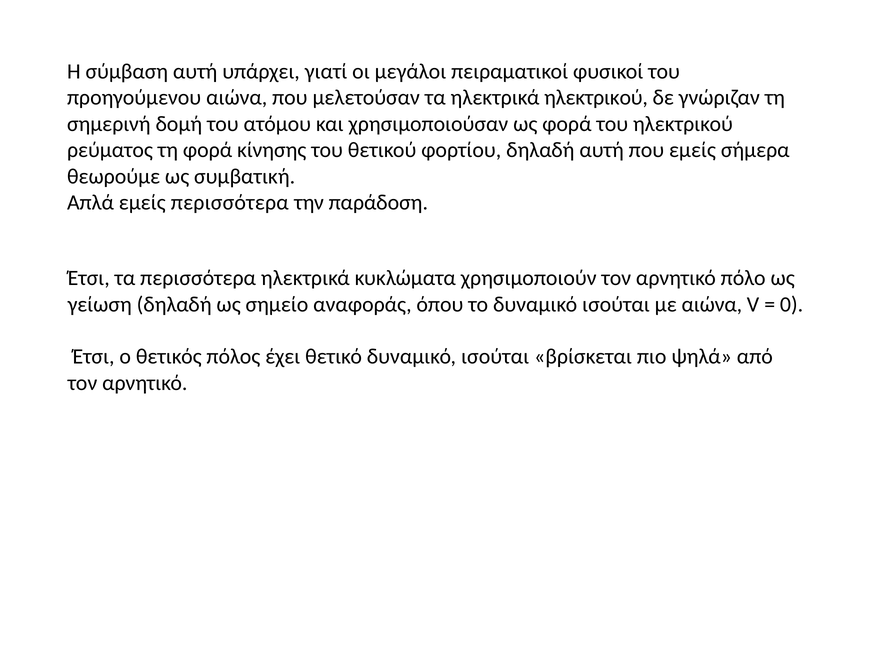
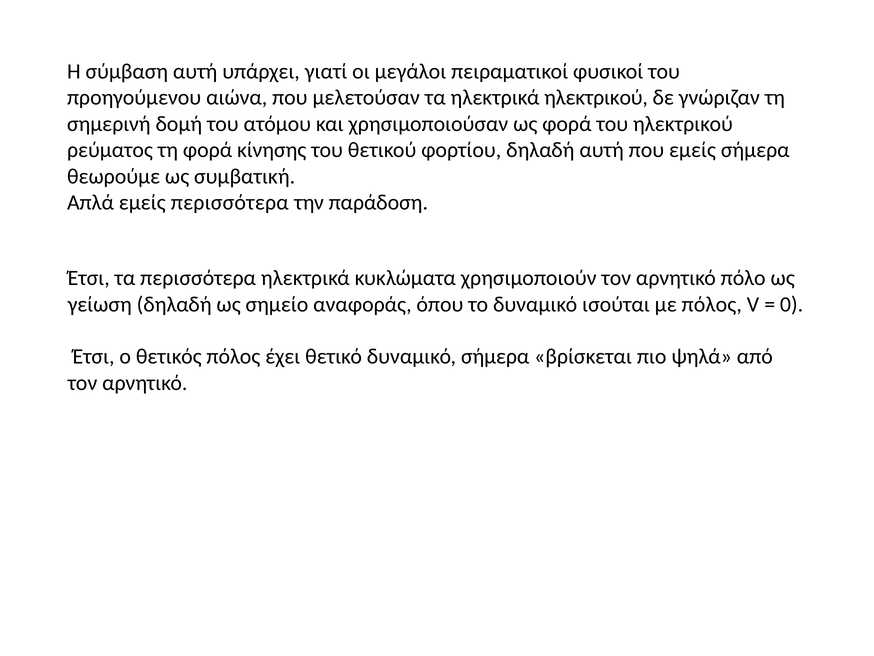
με αιώνα: αιώνα -> πόλος (712, 304)
θετικό δυναμικό ισούται: ισούται -> σήμερα (495, 356)
